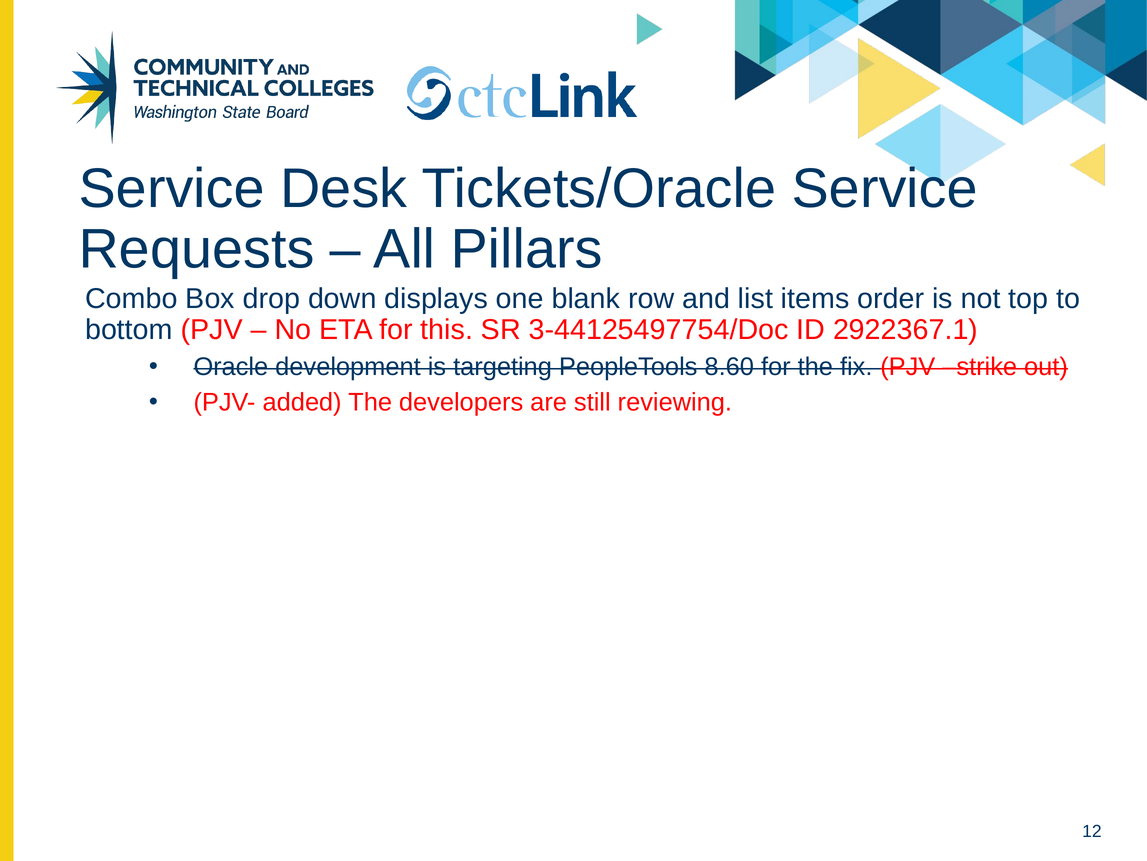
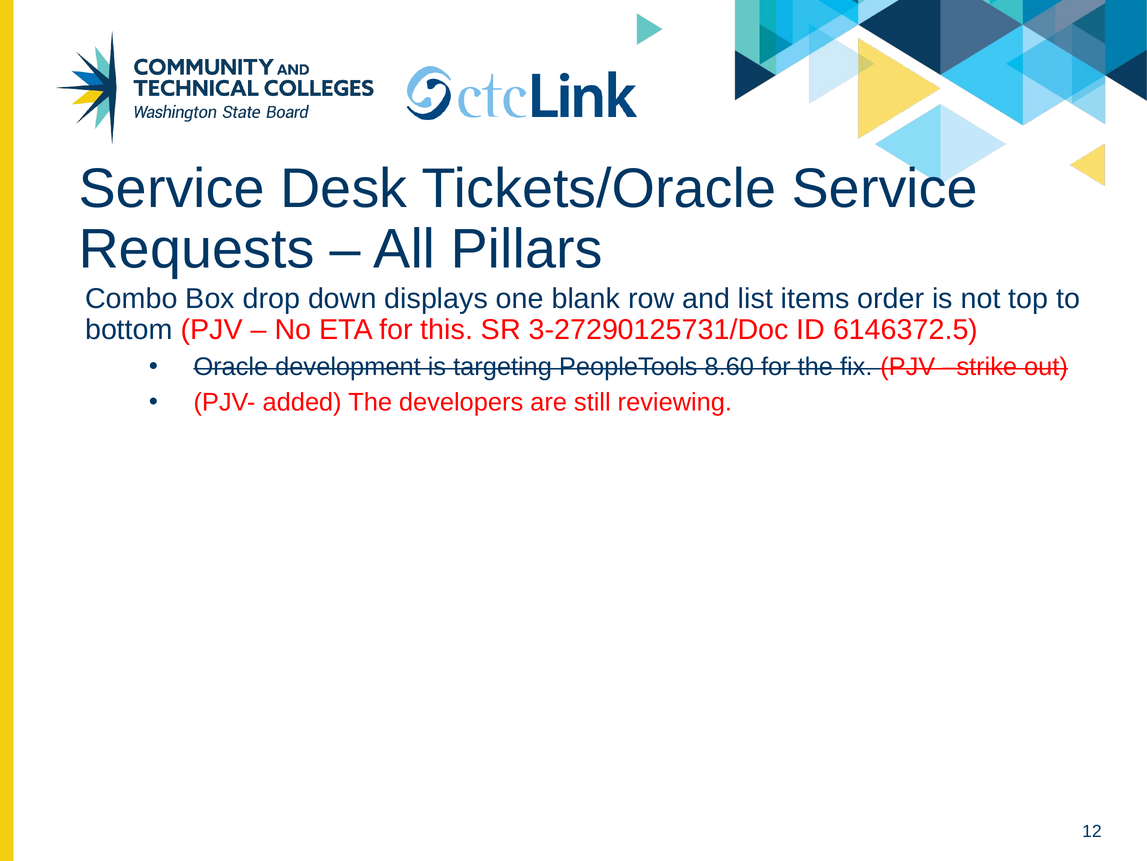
3-44125497754/Doc: 3-44125497754/Doc -> 3-27290125731/Doc (659, 330)
2922367.1: 2922367.1 -> 6146372.5 (906, 330)
